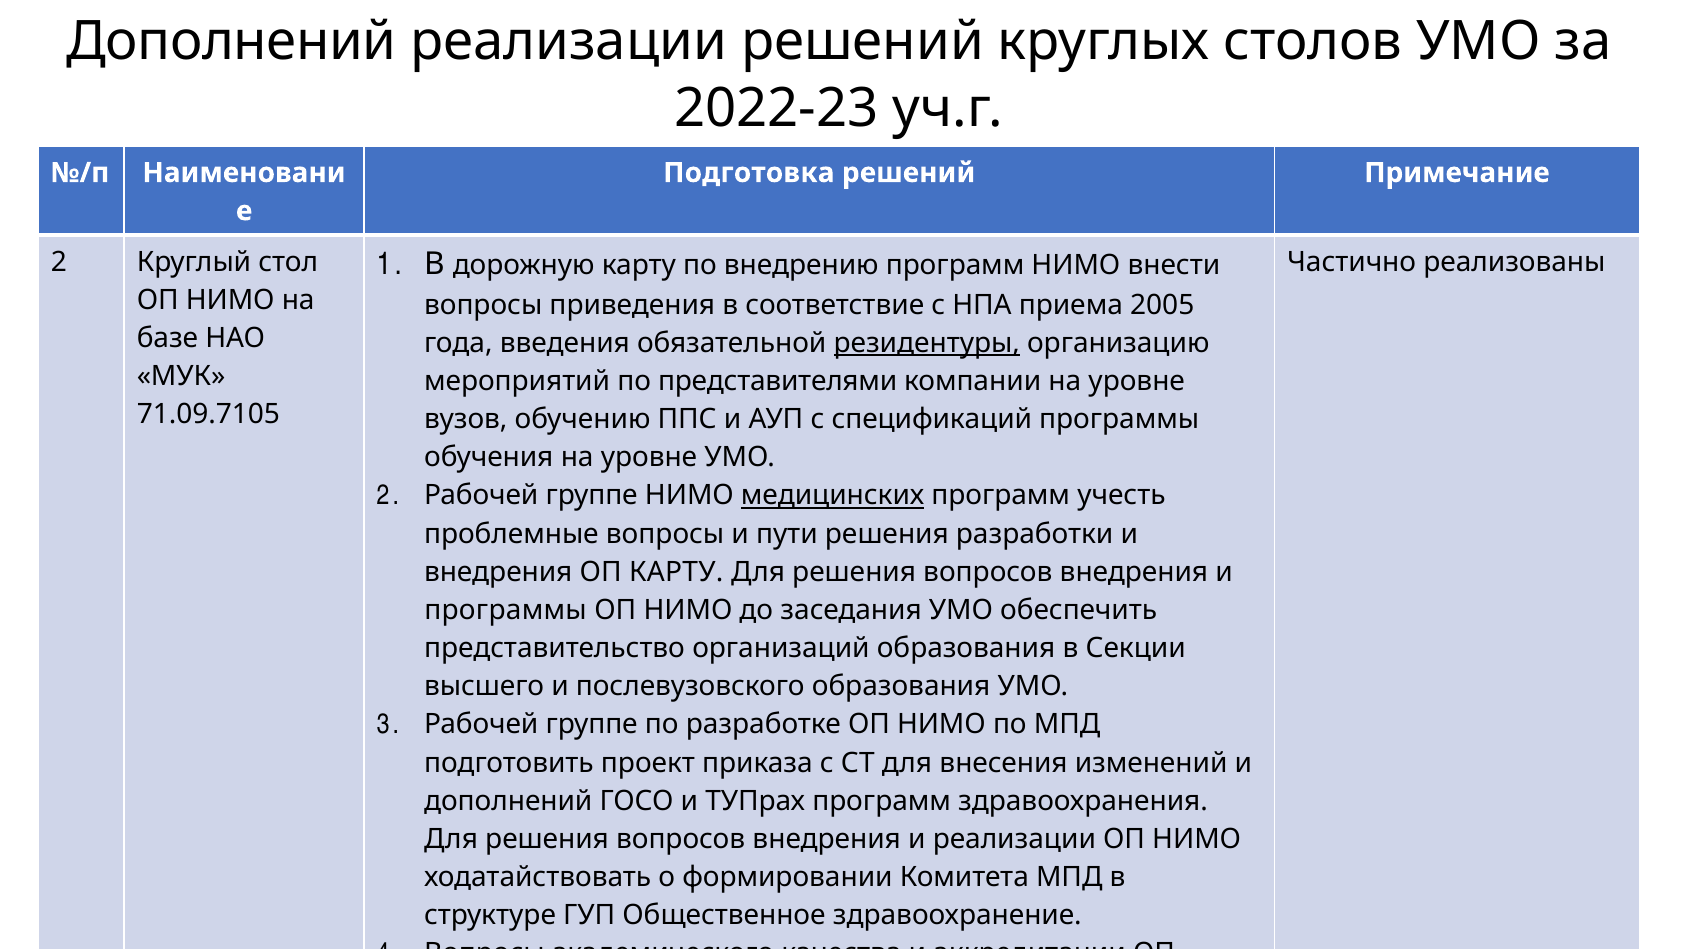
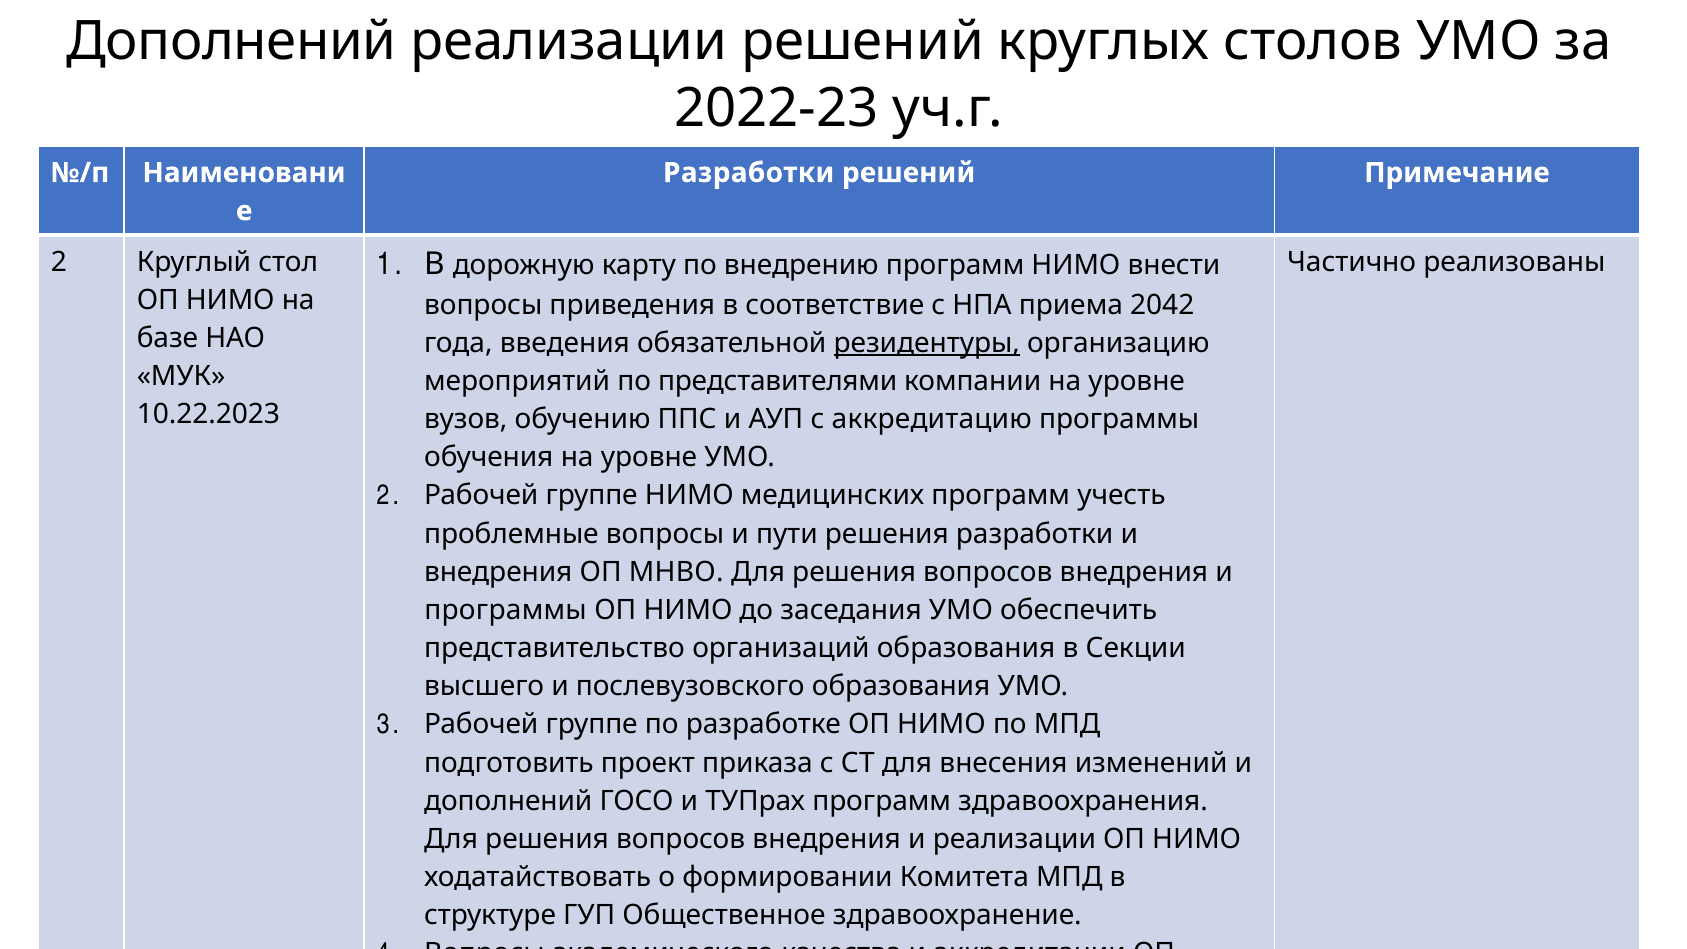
Подготовка: Подготовка -> Разработки (749, 173)
2005: 2005 -> 2042 (1162, 305)
71.09.7105: 71.09.7105 -> 10.22.2023 (208, 414)
спецификаций: спецификаций -> аккредитацию (932, 419)
медицинских underline: present -> none (833, 496)
ОП КАРТУ: КАРТУ -> МНВО (676, 572)
